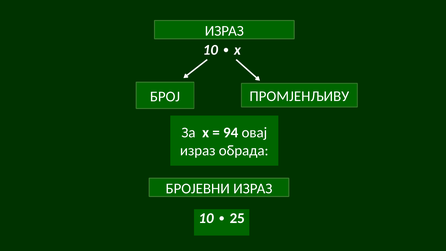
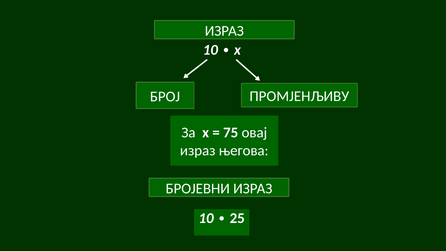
94: 94 -> 75 (231, 133)
обрада: обрада -> његова (244, 150)
